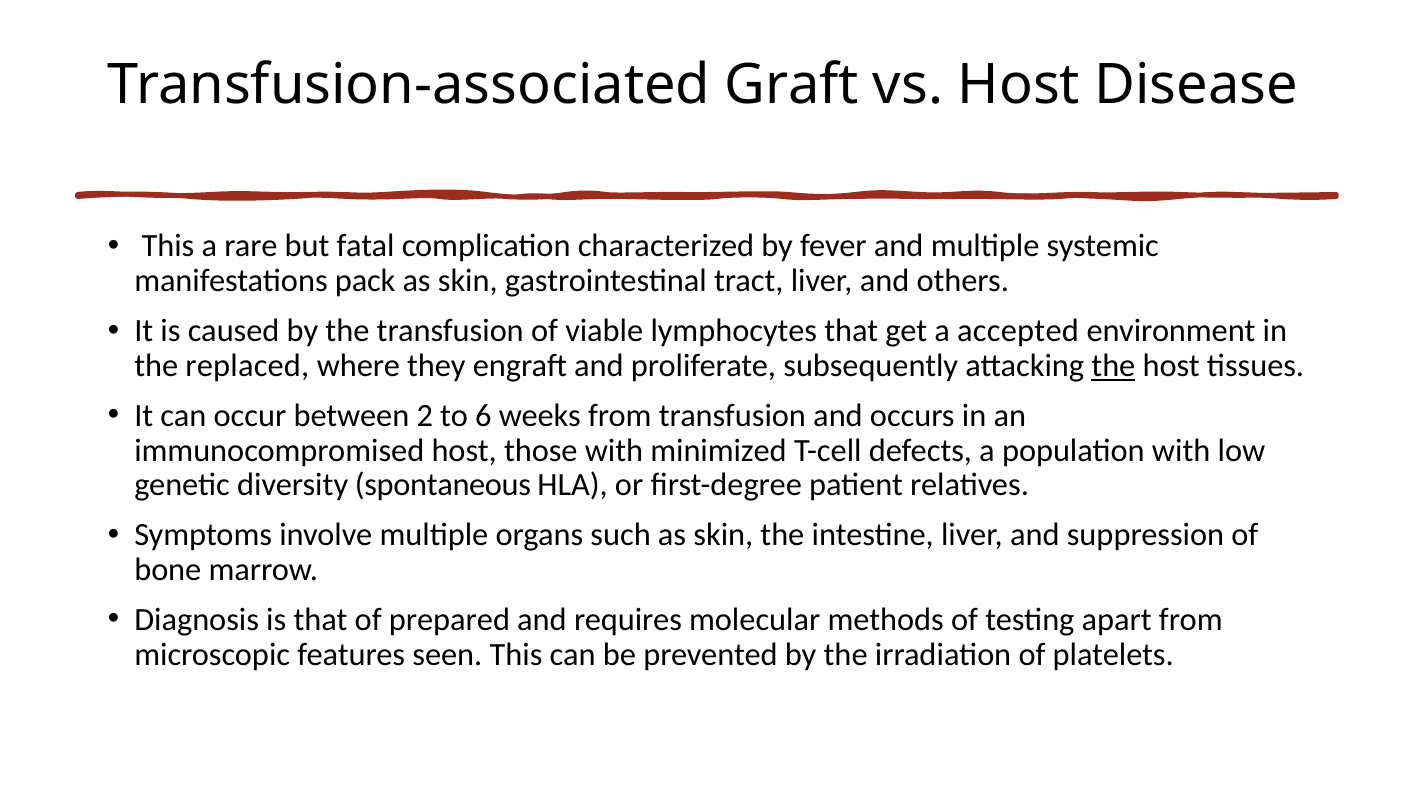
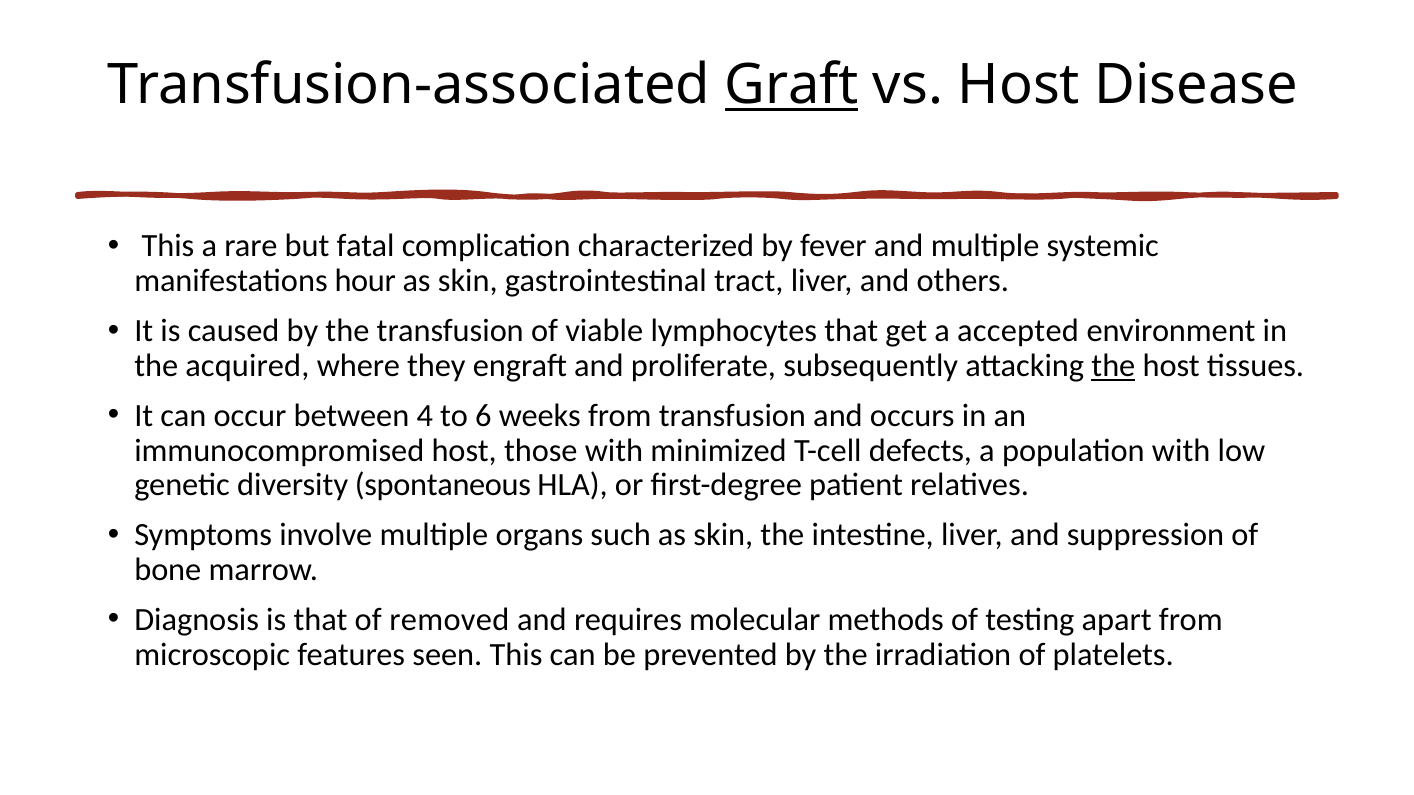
Graft underline: none -> present (792, 85)
pack: pack -> hour (365, 281)
replaced: replaced -> acquired (247, 366)
2: 2 -> 4 (425, 416)
prepared: prepared -> removed (449, 620)
